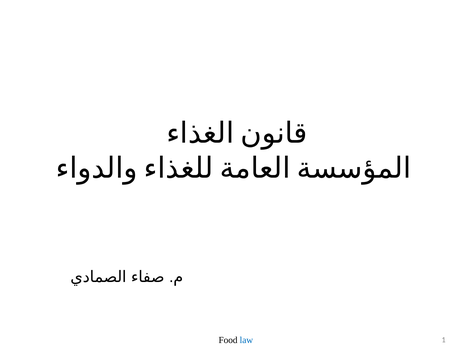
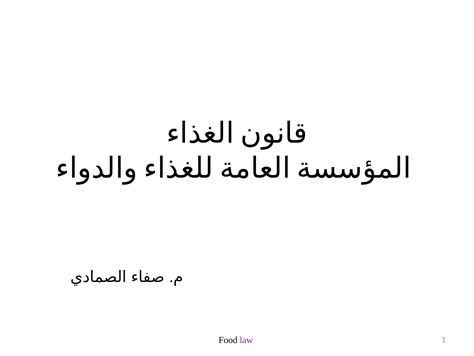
law colour: blue -> purple (246, 340)
